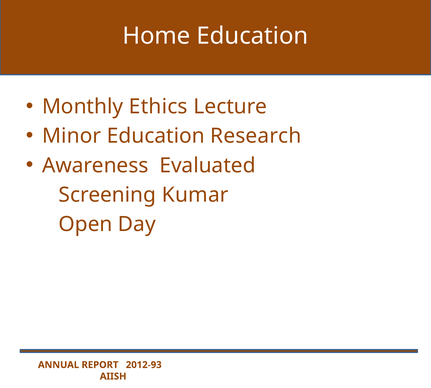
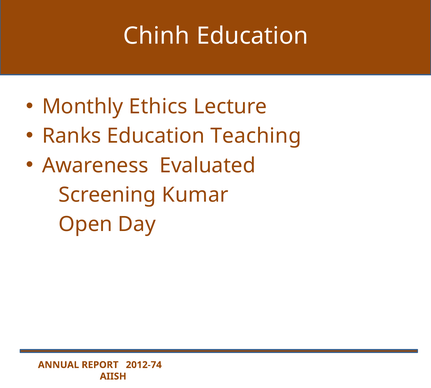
Home: Home -> Chinh (156, 36)
Minor: Minor -> Ranks (72, 136)
Research: Research -> Teaching (256, 136)
2012-93: 2012-93 -> 2012-74 (144, 365)
